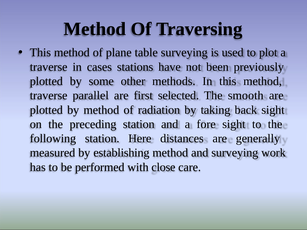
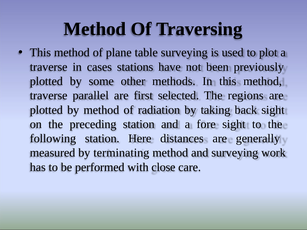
smooth: smooth -> regions (246, 96)
establishing: establishing -> terminating (121, 153)
